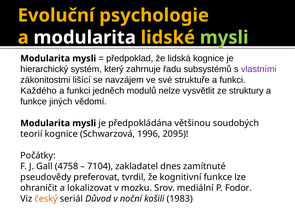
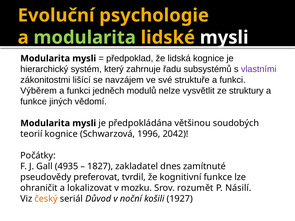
modularita colour: white -> light green (85, 38)
mysli colour: light green -> white (224, 38)
Každého: Každého -> Výběrem (39, 91)
2095: 2095 -> 2042 (175, 134)
4758: 4758 -> 4935 (67, 167)
7104: 7104 -> 1827 (100, 167)
mediální: mediální -> rozumět (195, 188)
Fodor: Fodor -> Násilí (238, 188)
1983: 1983 -> 1927 (180, 199)
